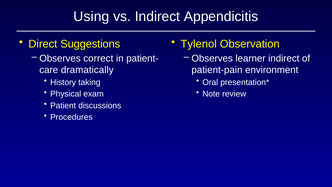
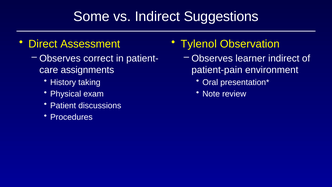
Using: Using -> Some (91, 17)
Appendicitis: Appendicitis -> Suggestions (221, 17)
Suggestions: Suggestions -> Assessment (90, 44)
dramatically: dramatically -> assignments (87, 70)
